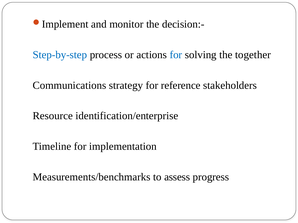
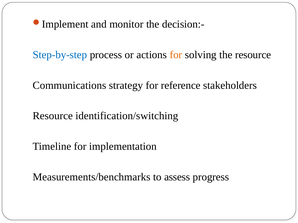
for colour: blue -> orange (176, 55)
the together: together -> resource (253, 55)
identification/enterprise: identification/enterprise -> identification/switching (127, 116)
